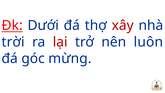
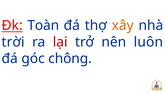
Dưới: Dưới -> Toàn (43, 25)
xây colour: red -> orange (123, 25)
mừng: mừng -> chông (70, 58)
